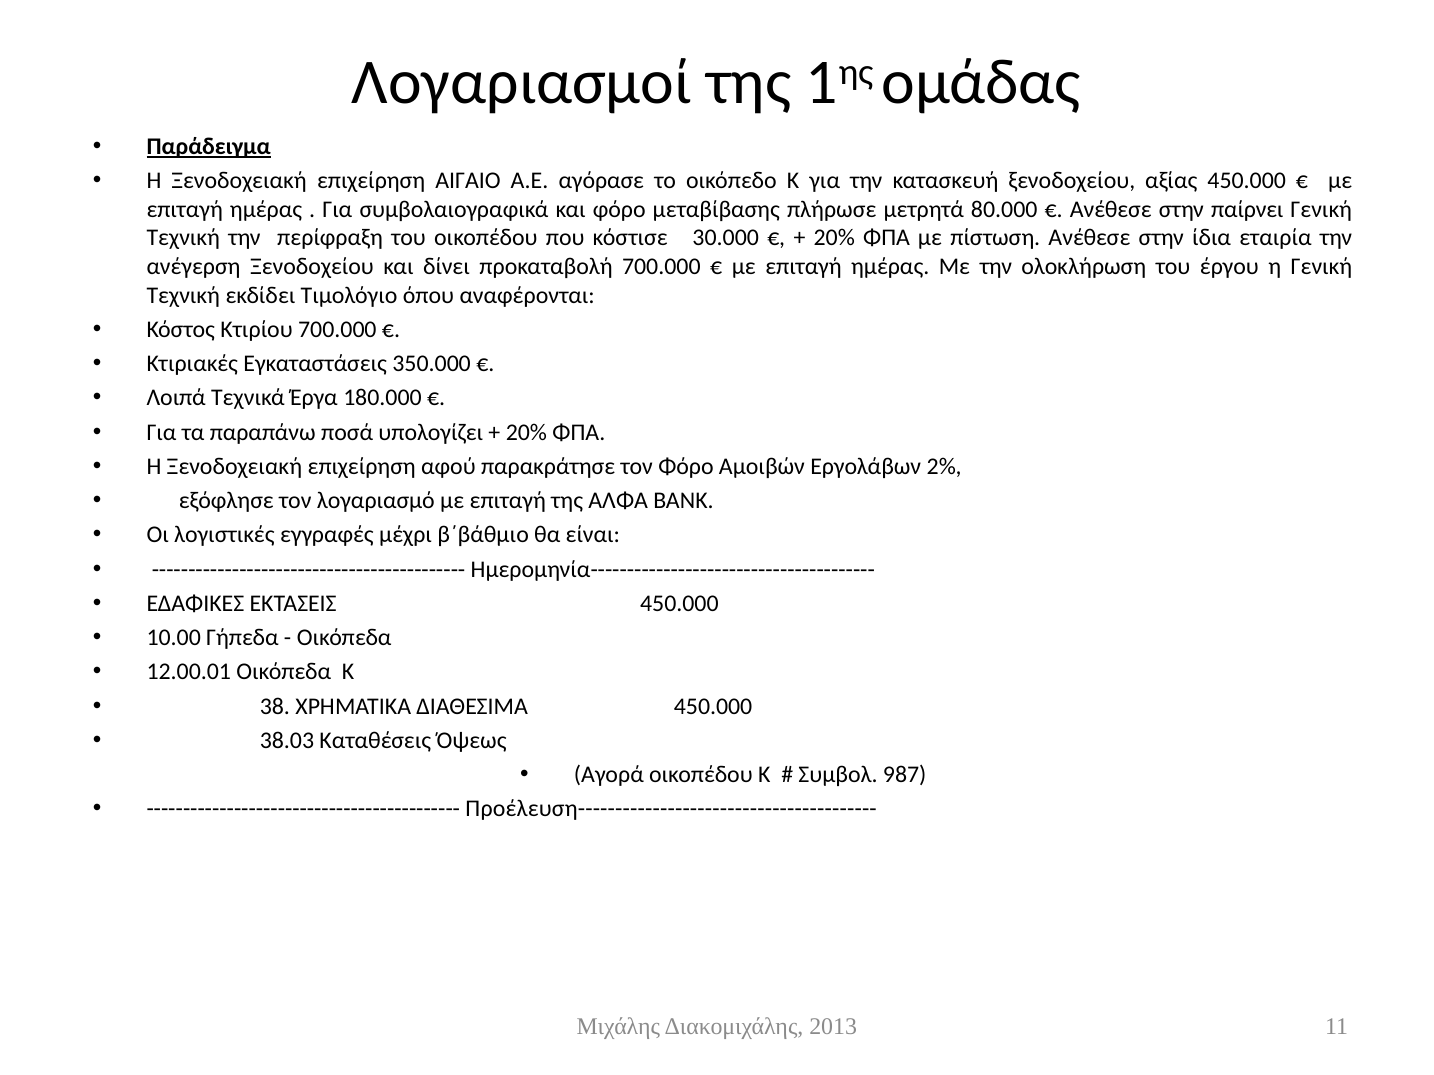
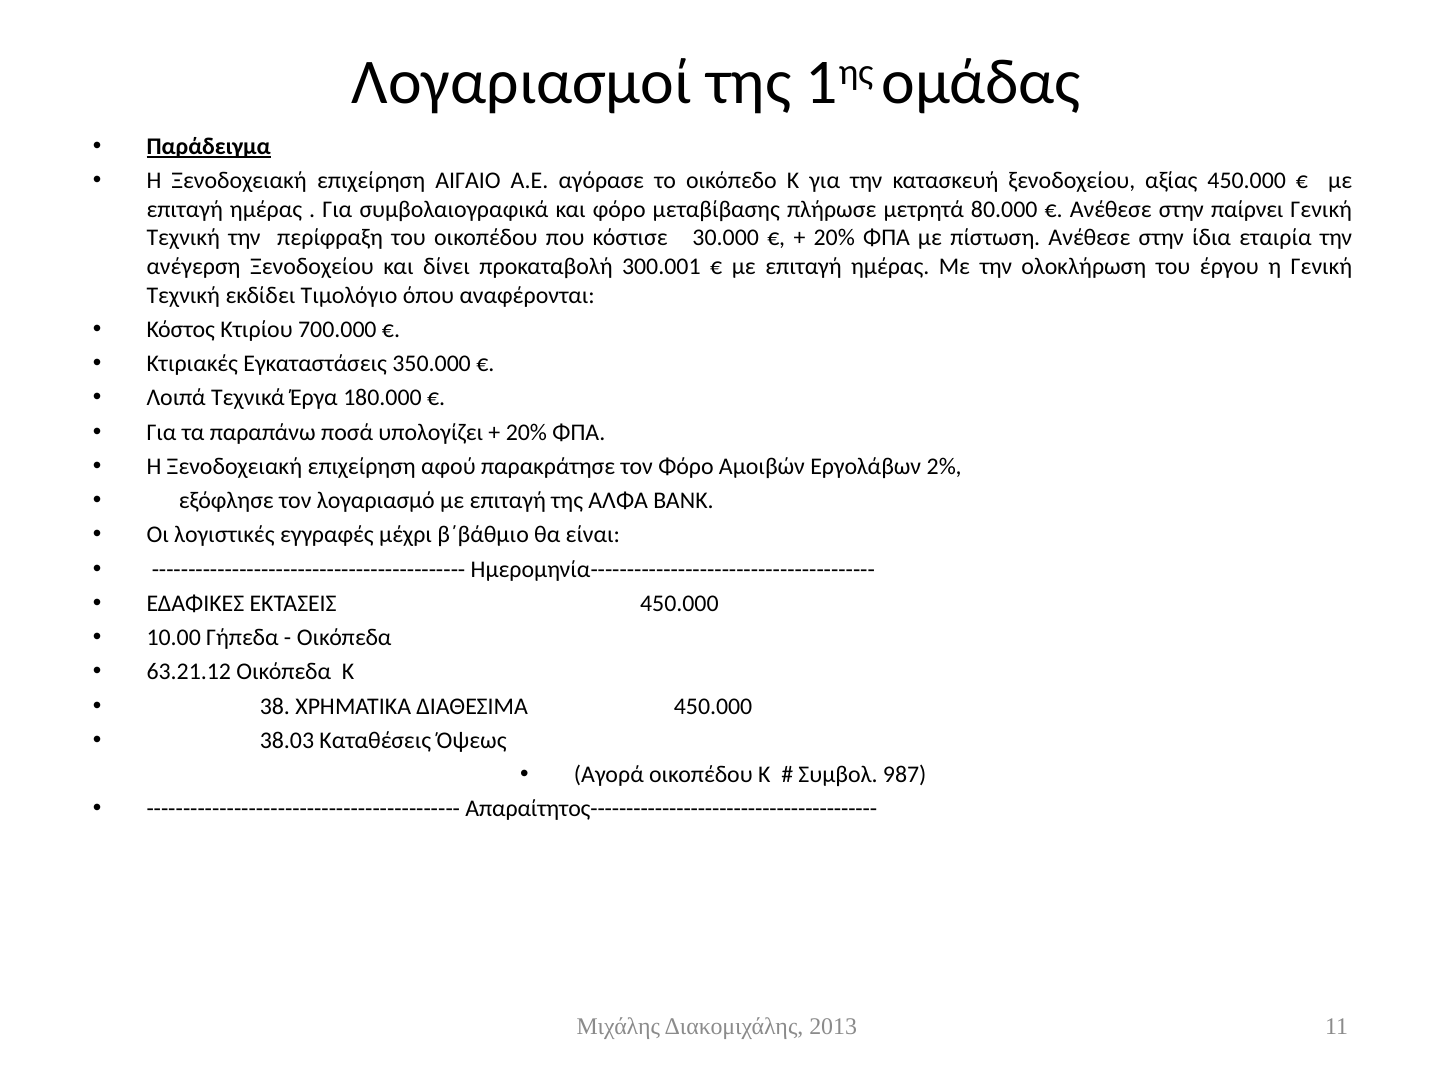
προκαταβολή 700.000: 700.000 -> 300.001 (661, 267)
12.00.01: 12.00.01 -> 63.21.12 (189, 672)
Προέλευση----------------------------------------: Προέλευση---------------------------------------- -> Απαραίτητος---------------------------------------- (671, 809)
